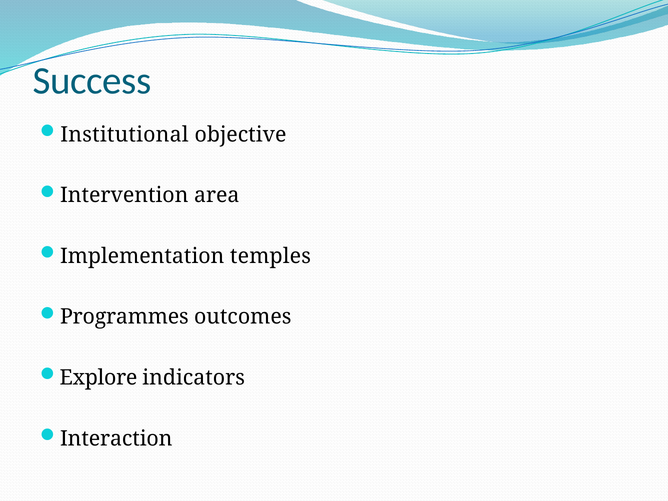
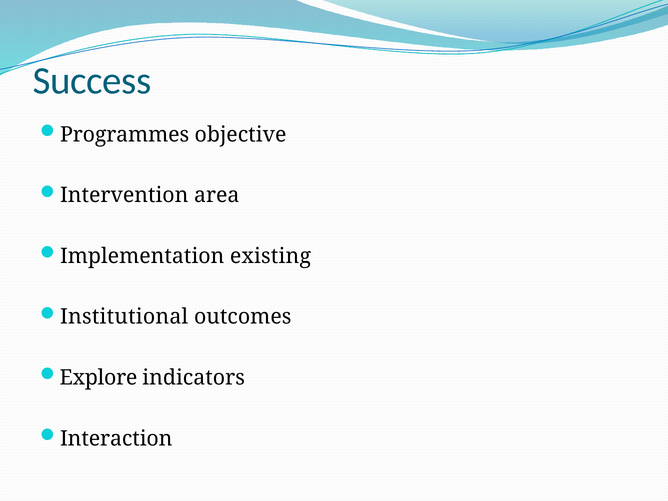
Institutional: Institutional -> Programmes (125, 134)
temples: temples -> existing (270, 256)
Programmes: Programmes -> Institutional (124, 317)
